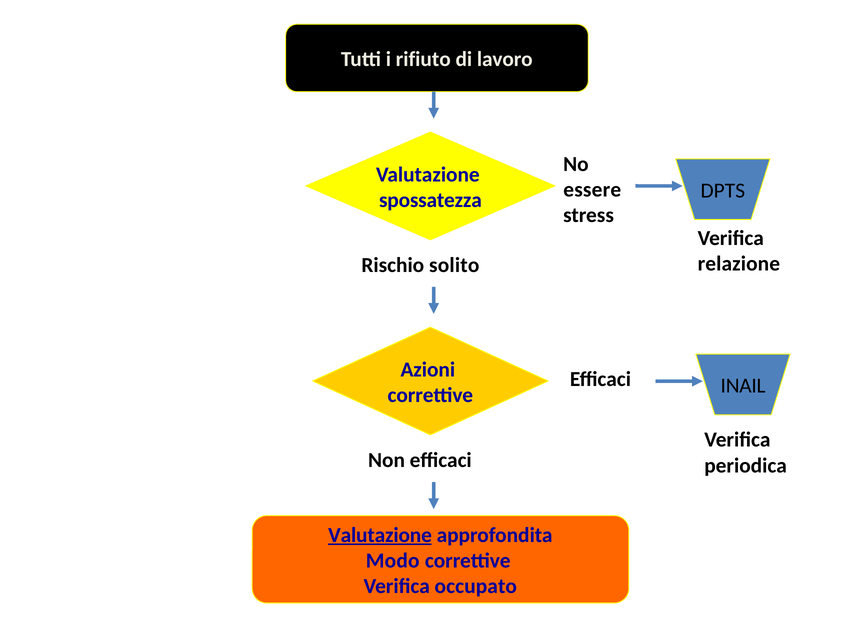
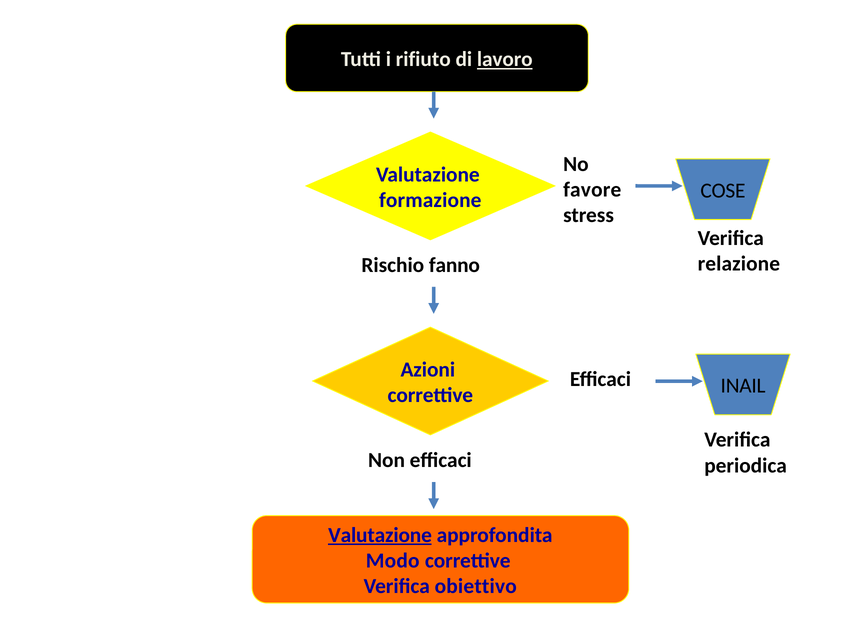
lavoro underline: none -> present (505, 59)
essere: essere -> favore (592, 190)
DPTS: DPTS -> COSE (723, 191)
spossatezza: spossatezza -> formazione (430, 200)
solito: solito -> fanno (454, 265)
occupato: occupato -> obiettivo (476, 586)
